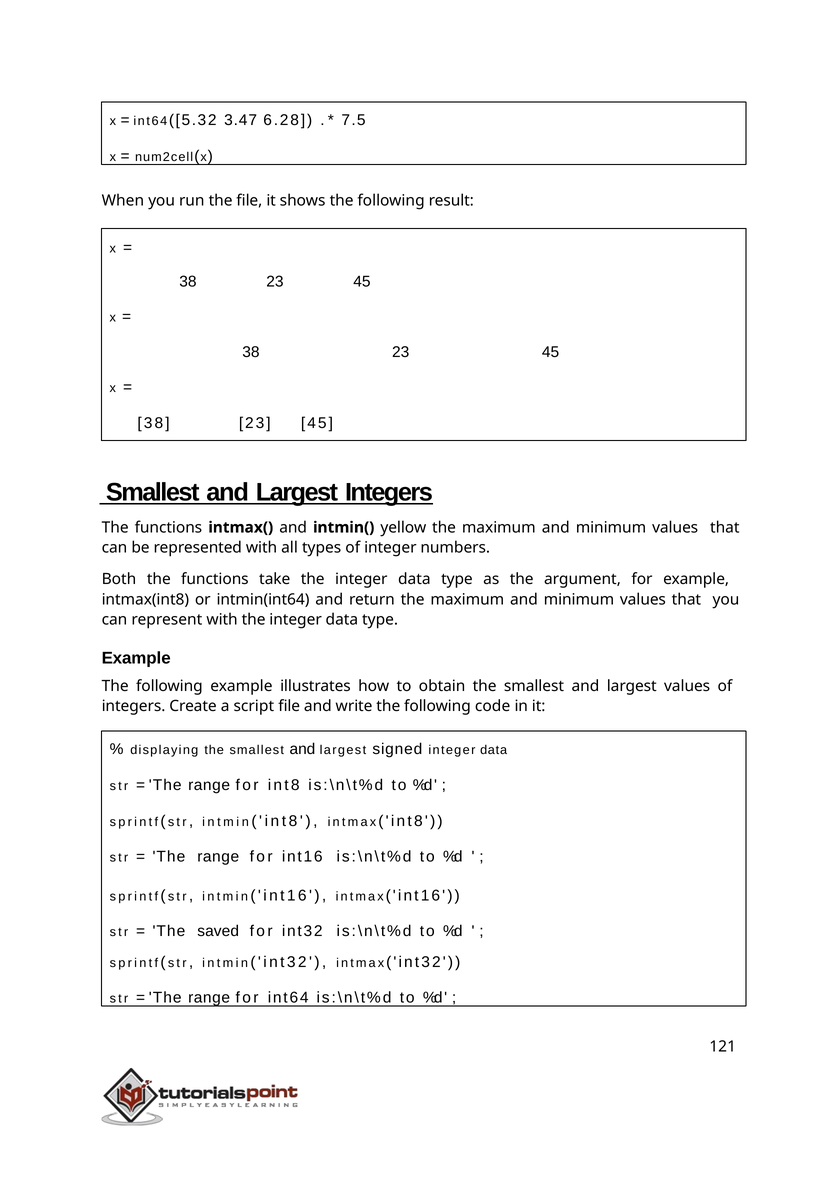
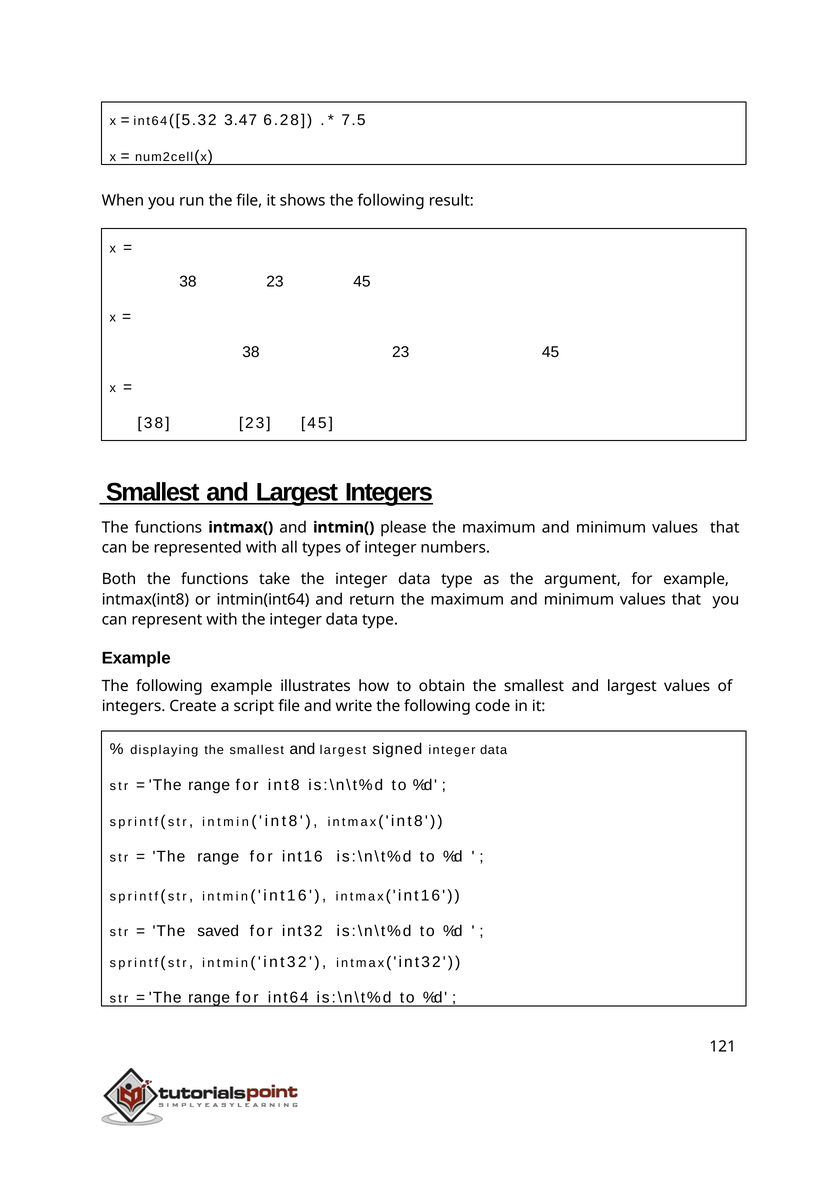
yellow: yellow -> please (403, 528)
